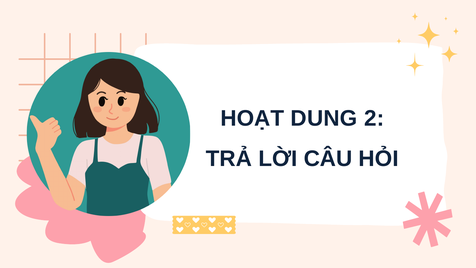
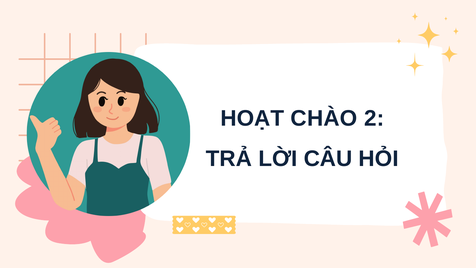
DUNG: DUNG -> CHÀO (324, 118)
